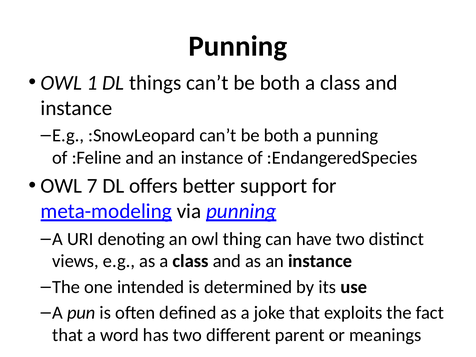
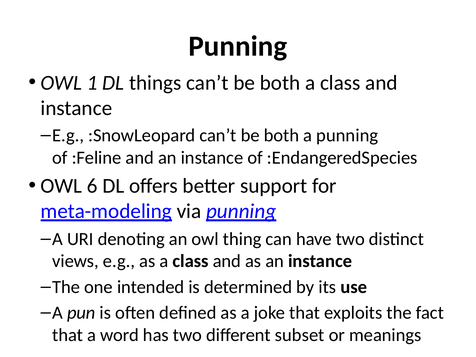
7: 7 -> 6 (92, 186)
parent: parent -> subset (300, 335)
